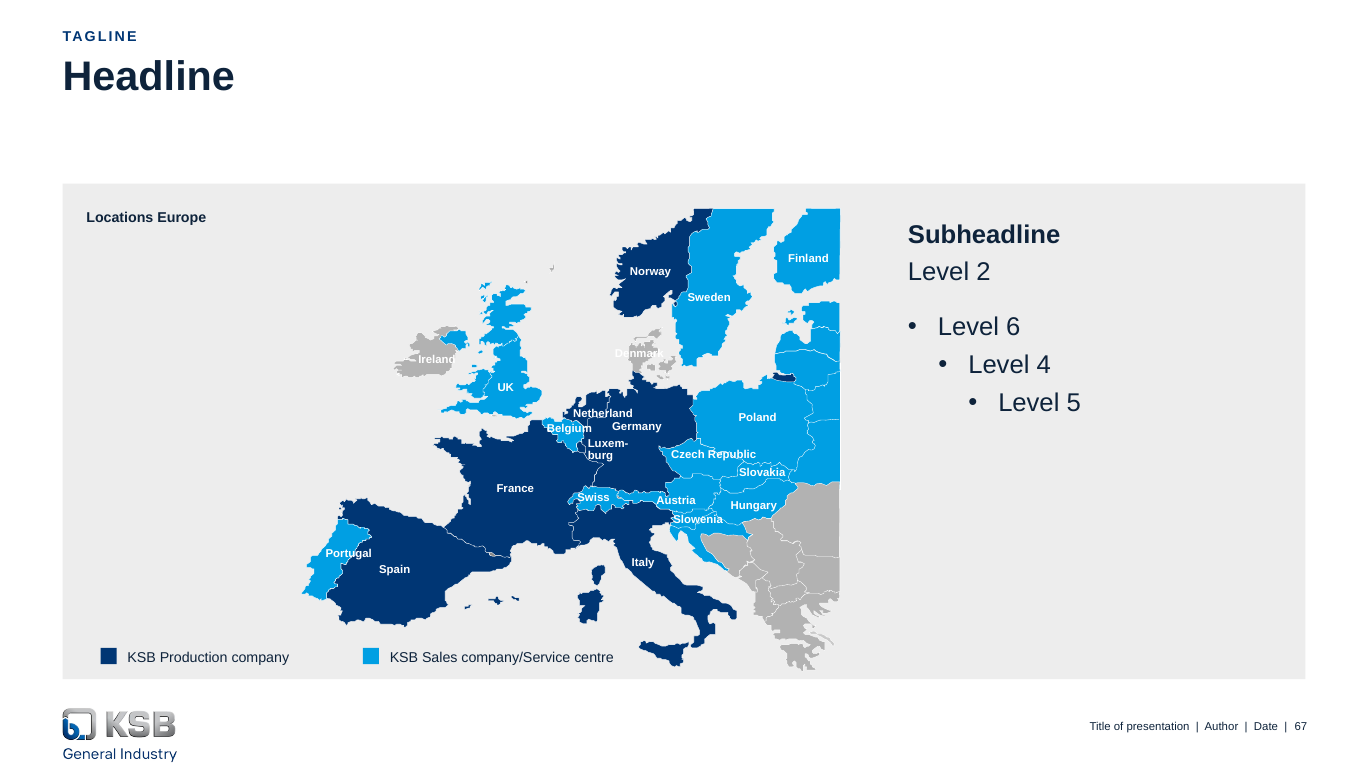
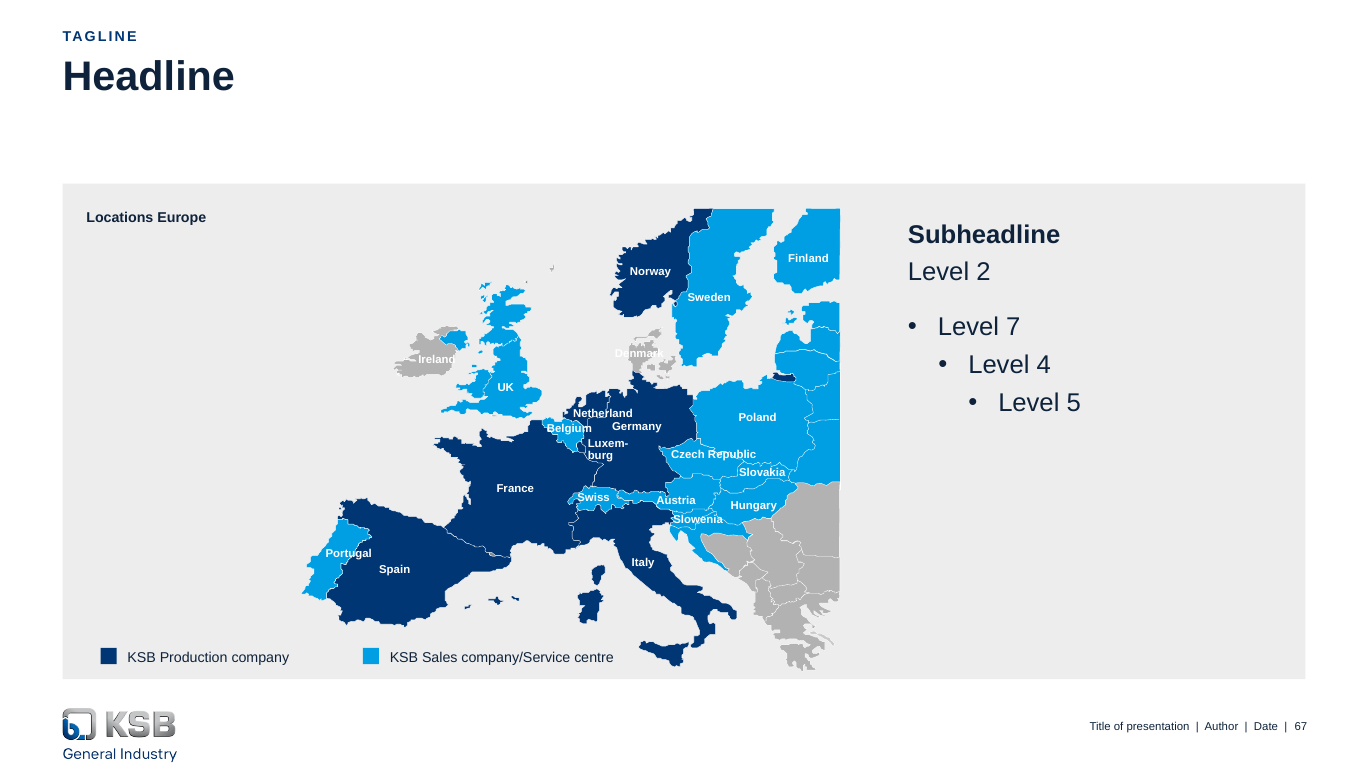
6: 6 -> 7 (1013, 328)
